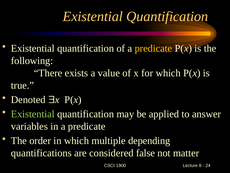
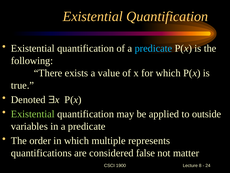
predicate colour: yellow -> light blue (153, 48)
answer: answer -> outside (207, 114)
depending: depending -> represents (149, 140)
